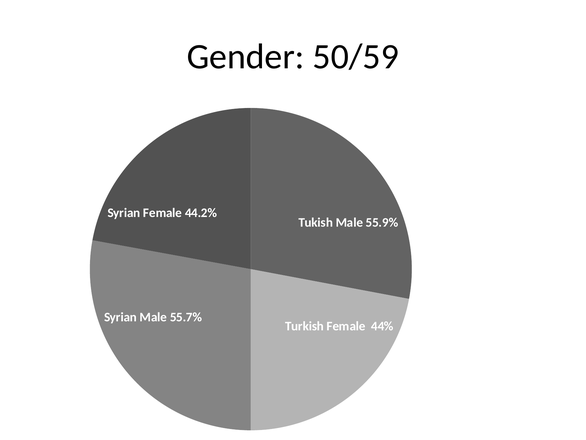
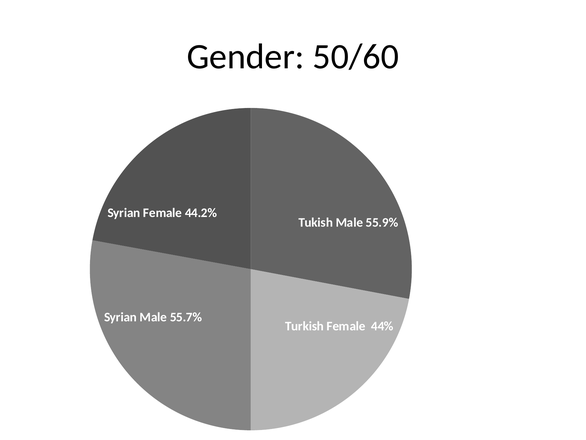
50/59: 50/59 -> 50/60 (356, 57)
